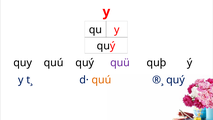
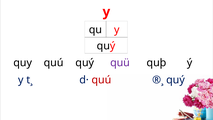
quú colour: orange -> red (101, 80)
